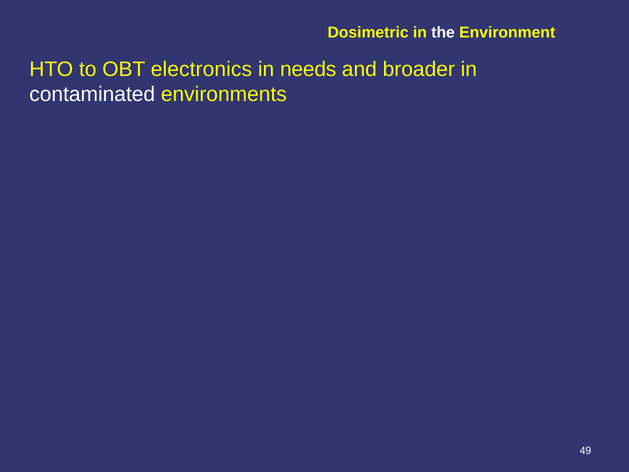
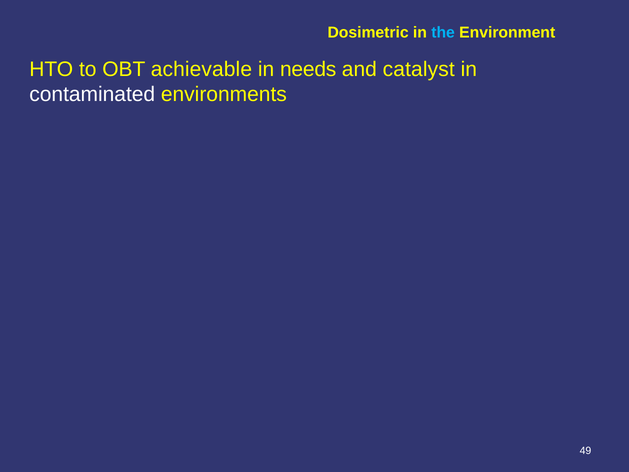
the colour: white -> light blue (443, 32)
electronics: electronics -> achievable (201, 69)
broader: broader -> catalyst (419, 69)
